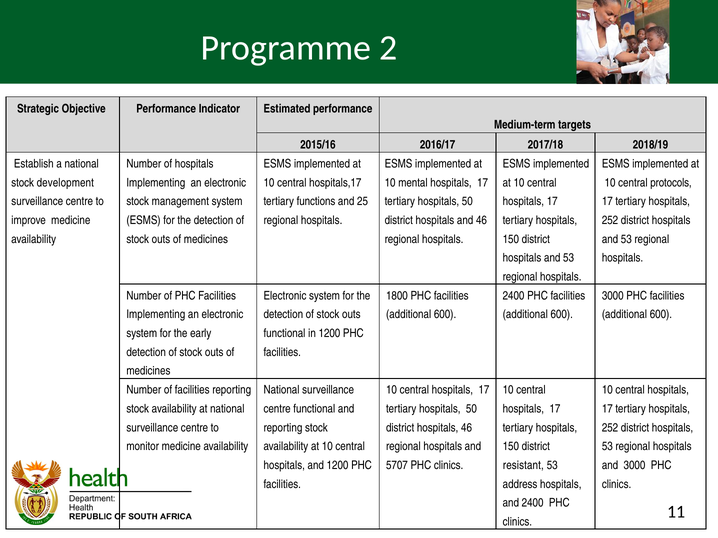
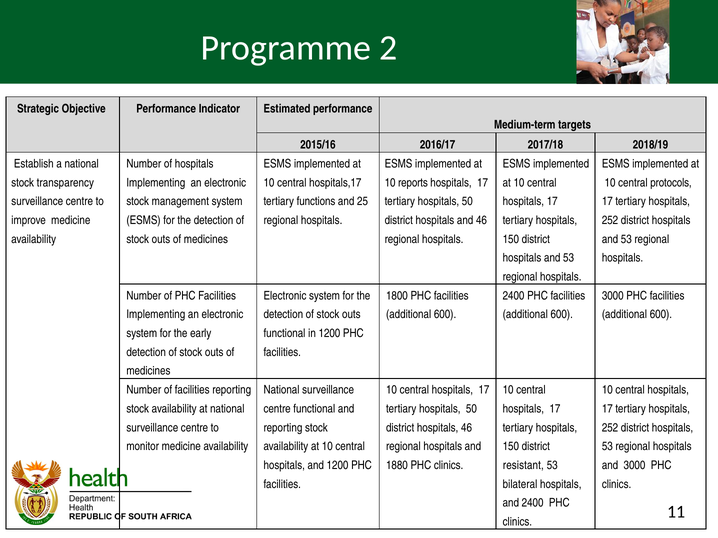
development: development -> transparency (65, 183)
mental: mental -> reports (413, 183)
5707: 5707 -> 1880 (397, 466)
address: address -> bilateral (520, 485)
